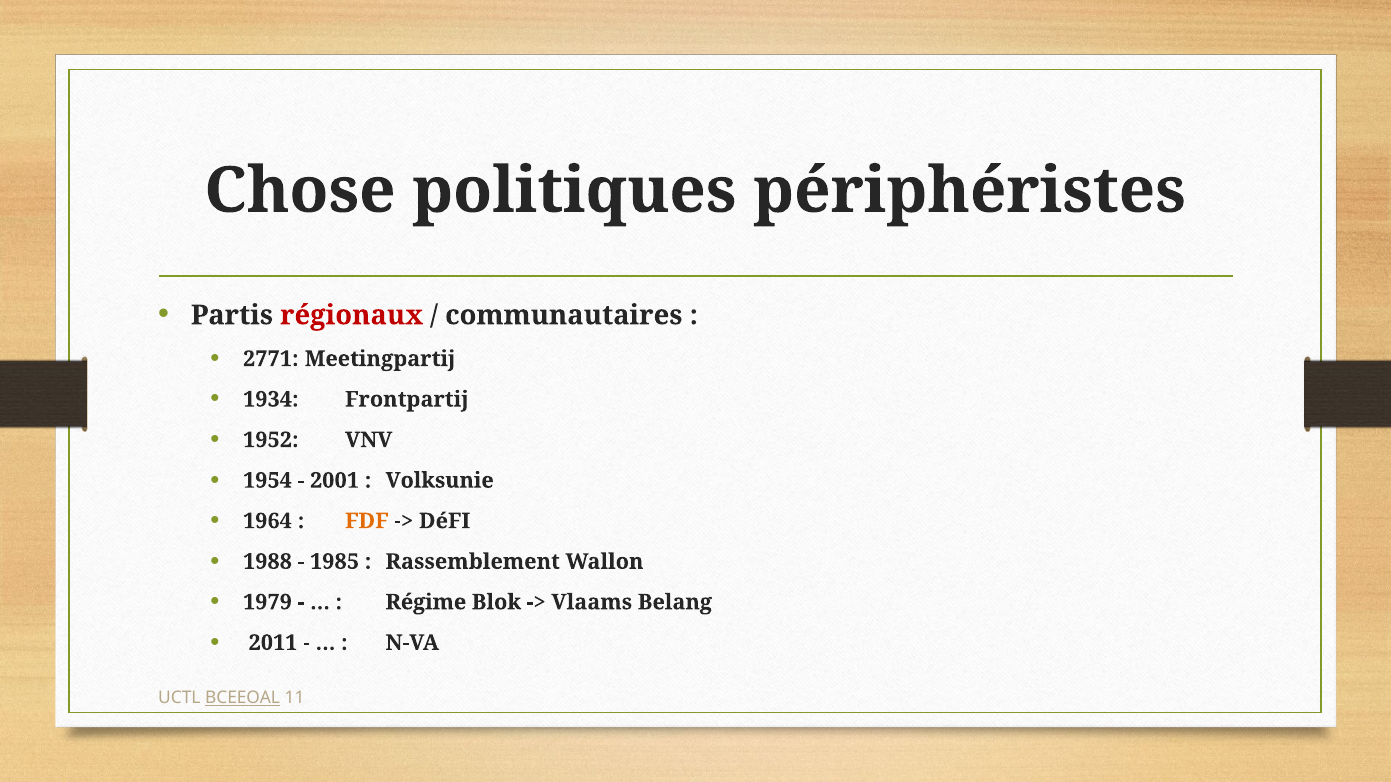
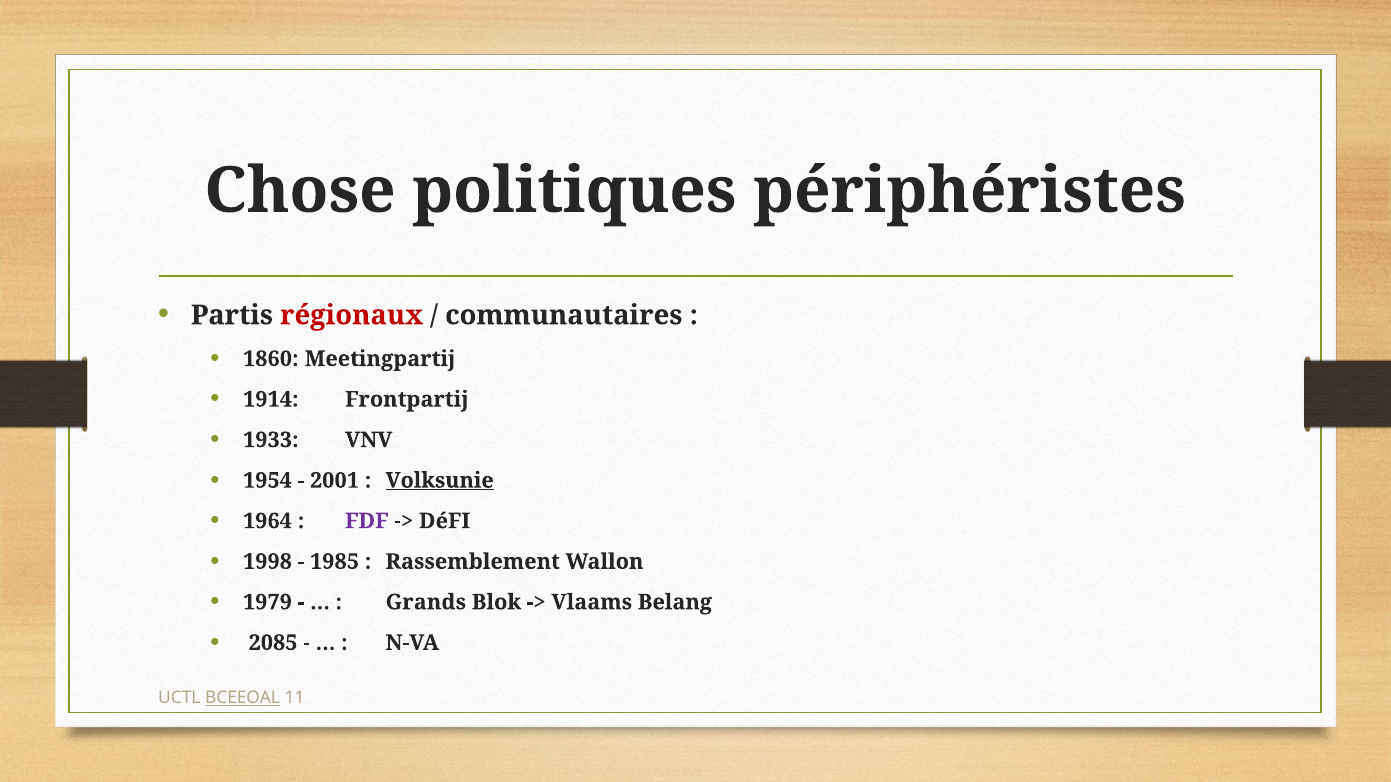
2771: 2771 -> 1860 (271, 359)
1934: 1934 -> 1914 (271, 400)
1952: 1952 -> 1933 (271, 440)
Volksunie underline: none -> present (440, 481)
FDF colour: orange -> purple (367, 521)
1988: 1988 -> 1998 (267, 562)
Régime: Régime -> Grands (426, 603)
2011: 2011 -> 2085 (273, 643)
